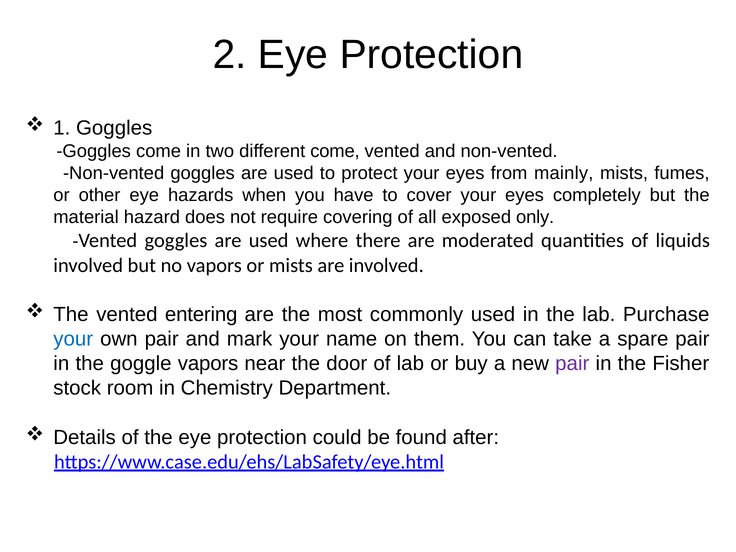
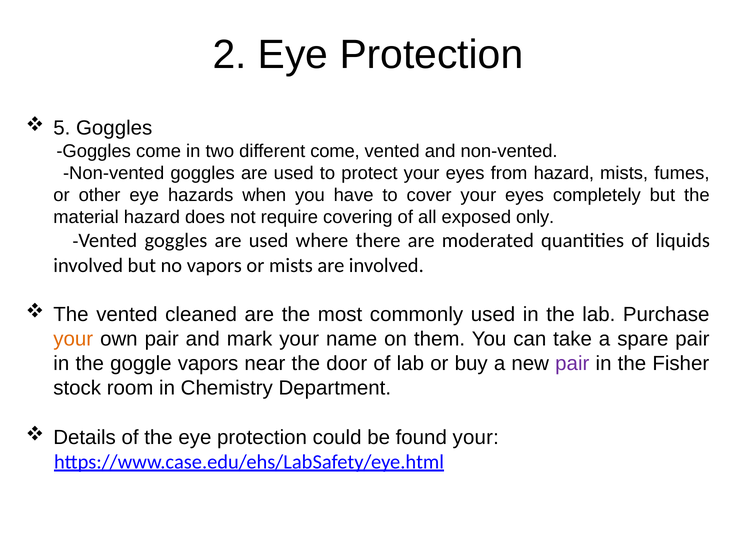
1: 1 -> 5 (62, 128)
from mainly: mainly -> hazard (564, 173)
entering: entering -> cleaned (201, 314)
your colour: blue -> orange (73, 339)
found after: after -> your (476, 437)
